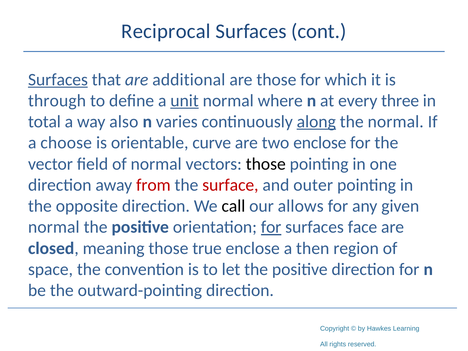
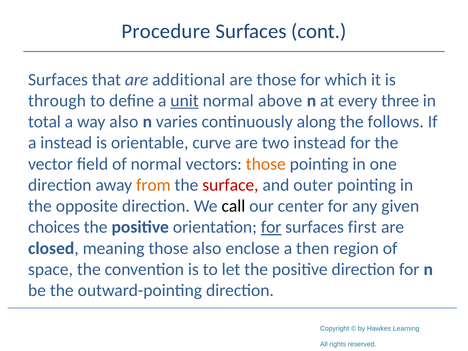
Reciprocal: Reciprocal -> Procedure (166, 31)
Surfaces underline: present -> none (58, 80)
where: where -> above (280, 101)
along underline: present -> none (316, 122)
the normal: normal -> follows (396, 122)
a choose: choose -> instead (66, 143)
two enclose: enclose -> instead (320, 143)
those colour: black -> orange (266, 164)
from colour: red -> orange (153, 185)
allows: allows -> center (301, 206)
normal: normal -> choices (54, 227)
face: face -> first (362, 227)
those true: true -> also (207, 248)
